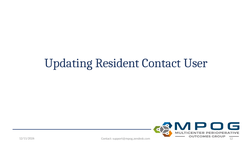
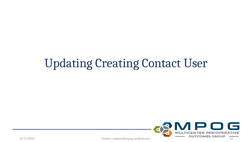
Resident: Resident -> Creating (117, 63)
